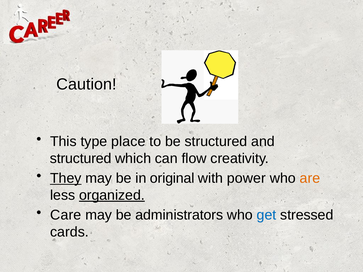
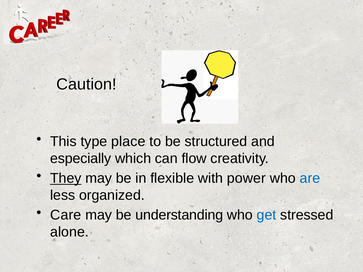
structured: structured -> especially (81, 159)
original: original -> flexible (172, 178)
are colour: orange -> blue (310, 178)
organized underline: present -> none (112, 195)
administrators: administrators -> understanding (179, 215)
cards: cards -> alone (70, 232)
